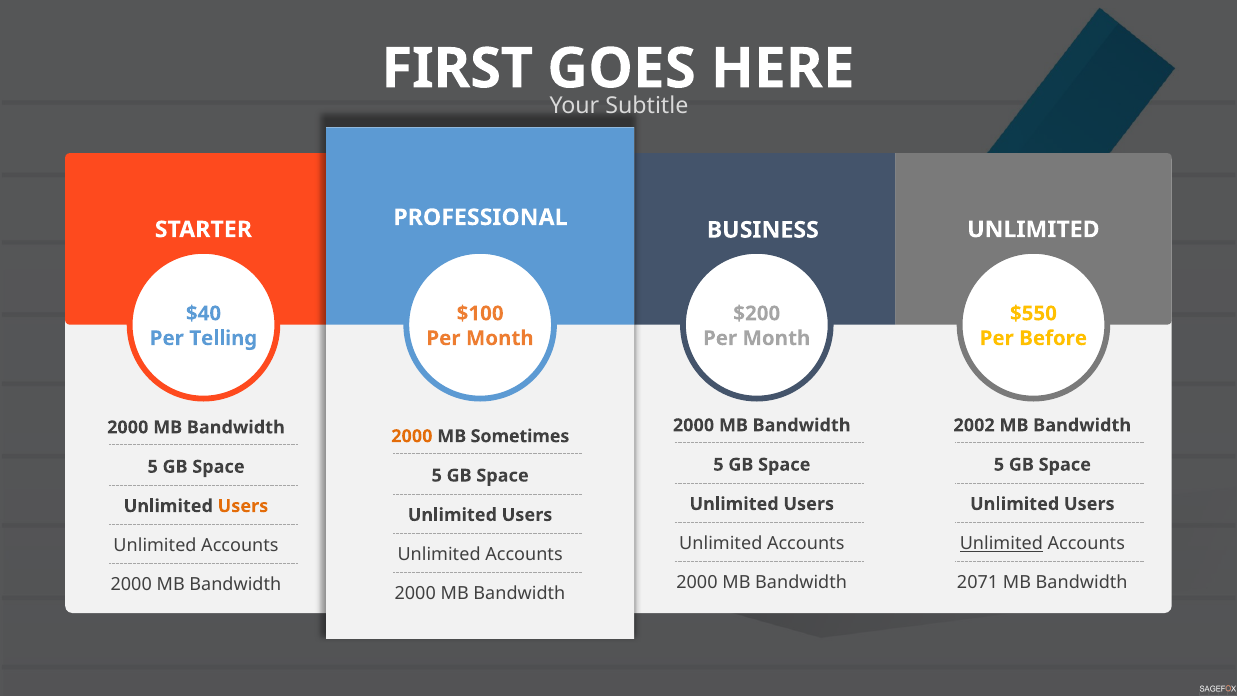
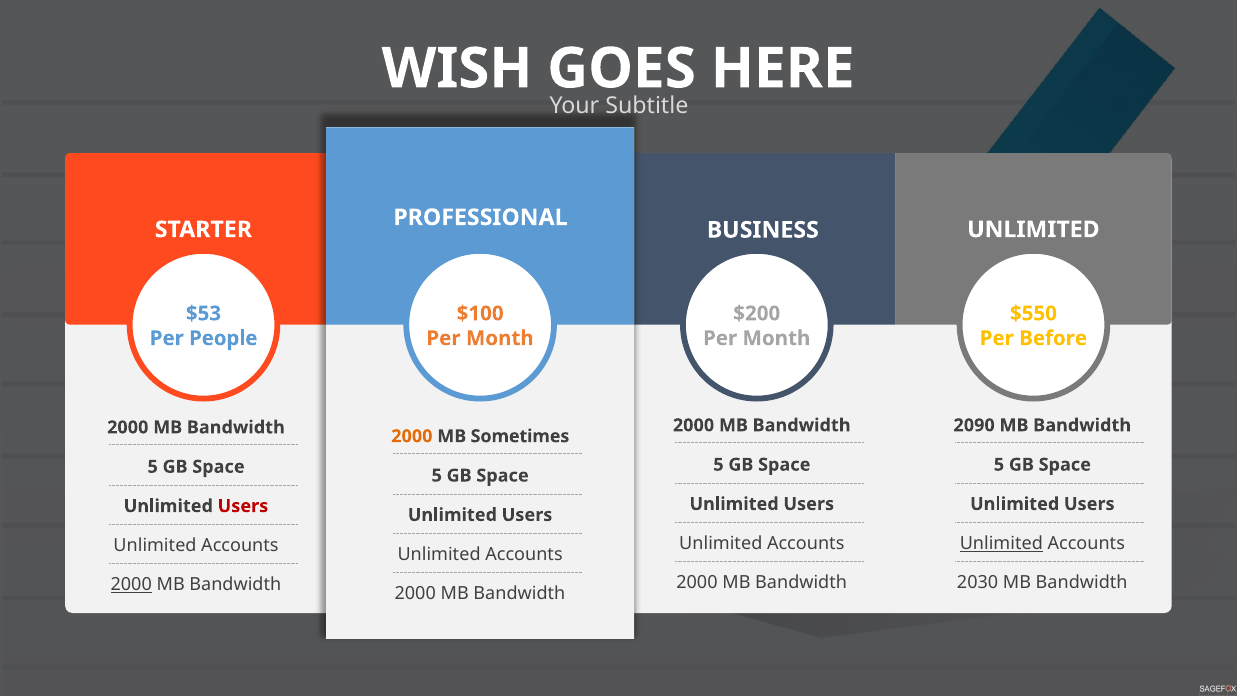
FIRST: FIRST -> WISH (457, 69)
$40: $40 -> $53 (204, 313)
Telling: Telling -> People (223, 338)
2002: 2002 -> 2090 (974, 425)
Users colour: orange -> red (243, 506)
2071: 2071 -> 2030 (978, 583)
2000 underline: none -> present (131, 585)
